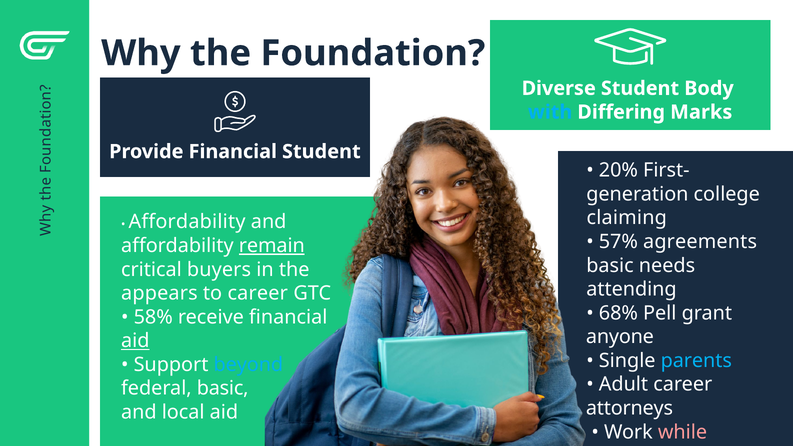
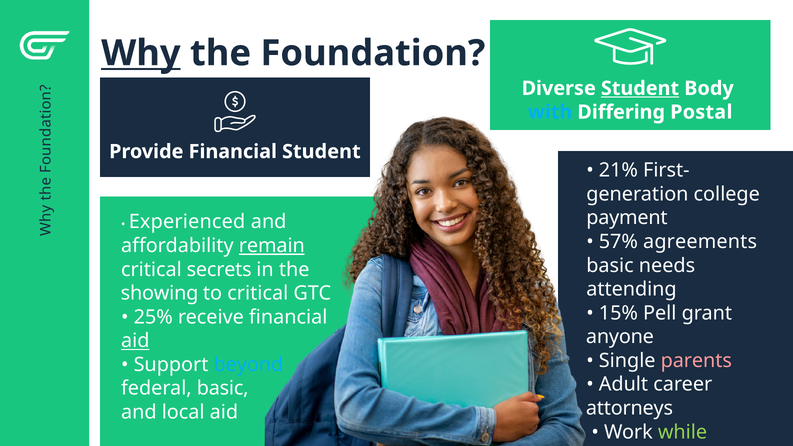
Why underline: none -> present (141, 53)
Student underline: none -> present (640, 88)
Marks: Marks -> Postal (701, 112)
20%: 20% -> 21% (618, 170)
claiming: claiming -> payment (627, 218)
Affordability: Affordability -> Experienced (187, 222)
buyers: buyers -> secrets (219, 270)
appears: appears -> showing (160, 293)
to career: career -> critical (258, 293)
68%: 68% -> 15% (618, 313)
58%: 58% -> 25% (153, 317)
parents colour: light blue -> pink (696, 361)
while colour: pink -> light green (683, 432)
